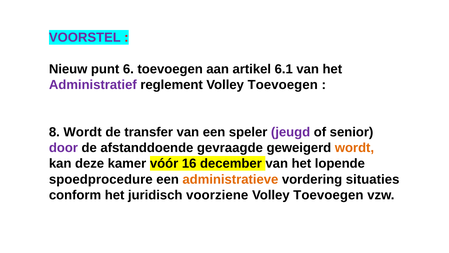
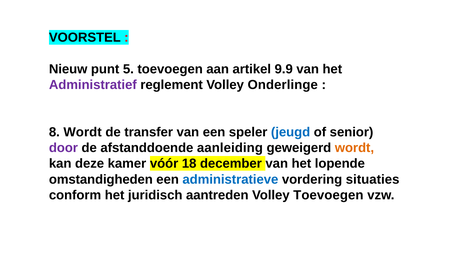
VOORSTEL colour: purple -> black (85, 38)
6: 6 -> 5 (128, 69)
6.1: 6.1 -> 9.9 (284, 69)
reglement Volley Toevoegen: Toevoegen -> Onderlinge (283, 85)
jeugd colour: purple -> blue (291, 132)
gevraagde: gevraagde -> aanleiding (230, 148)
16: 16 -> 18 (189, 163)
spoedprocedure: spoedprocedure -> omstandigheden (101, 179)
administratieve colour: orange -> blue (230, 179)
voorziene: voorziene -> aantreden (217, 195)
